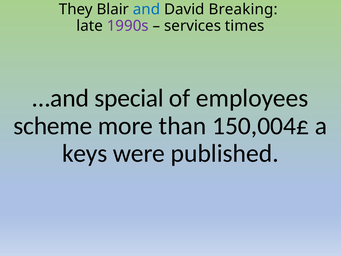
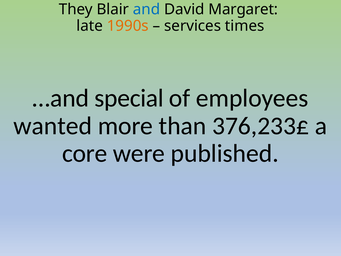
Breaking: Breaking -> Margaret (243, 9)
1990s colour: purple -> orange (128, 26)
scheme: scheme -> wanted (53, 126)
150,004£: 150,004£ -> 376,233£ (261, 126)
keys: keys -> core (85, 153)
